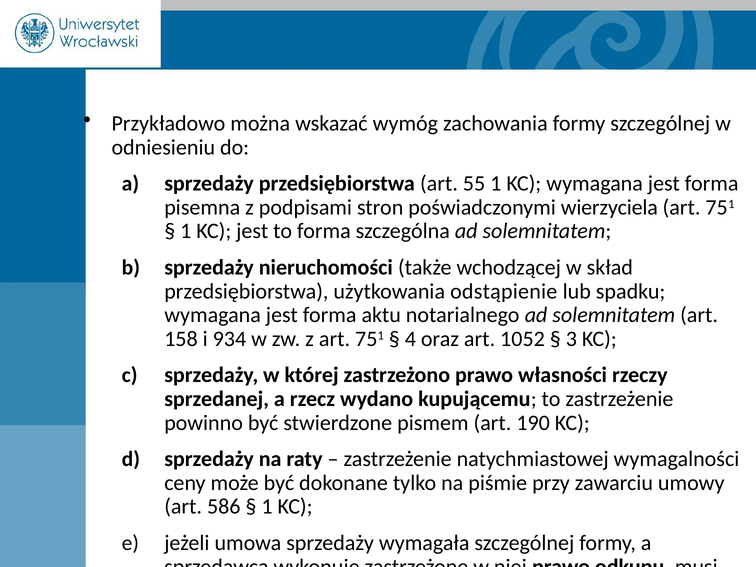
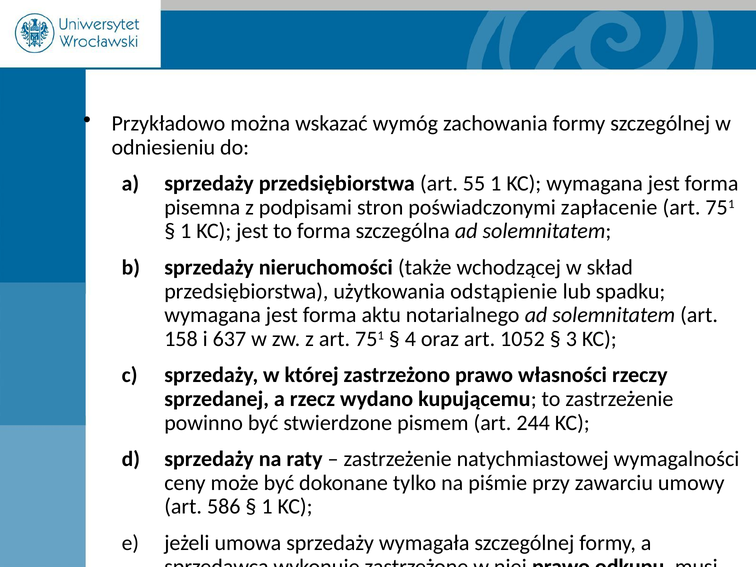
wierzyciela: wierzyciela -> zapłacenie (609, 207)
934: 934 -> 637 (229, 339)
190: 190 -> 244 (533, 423)
